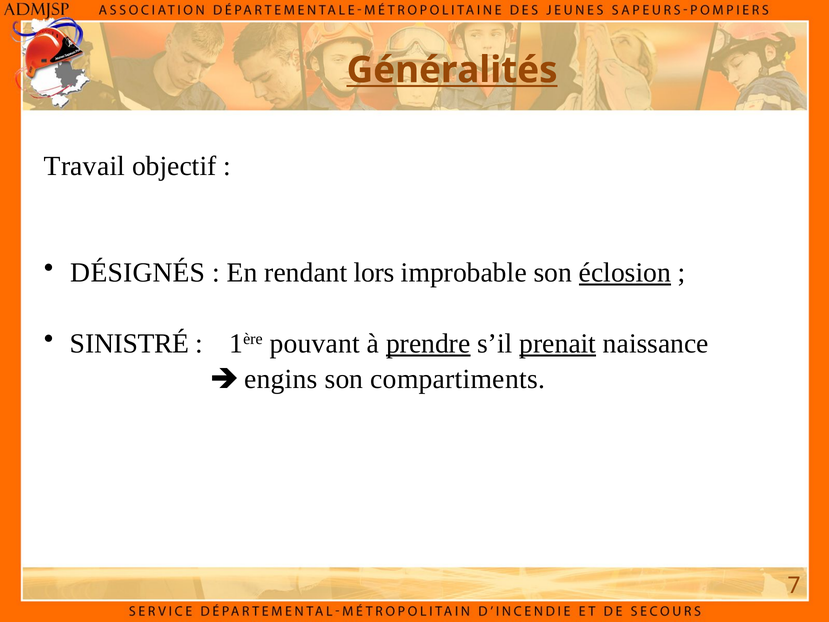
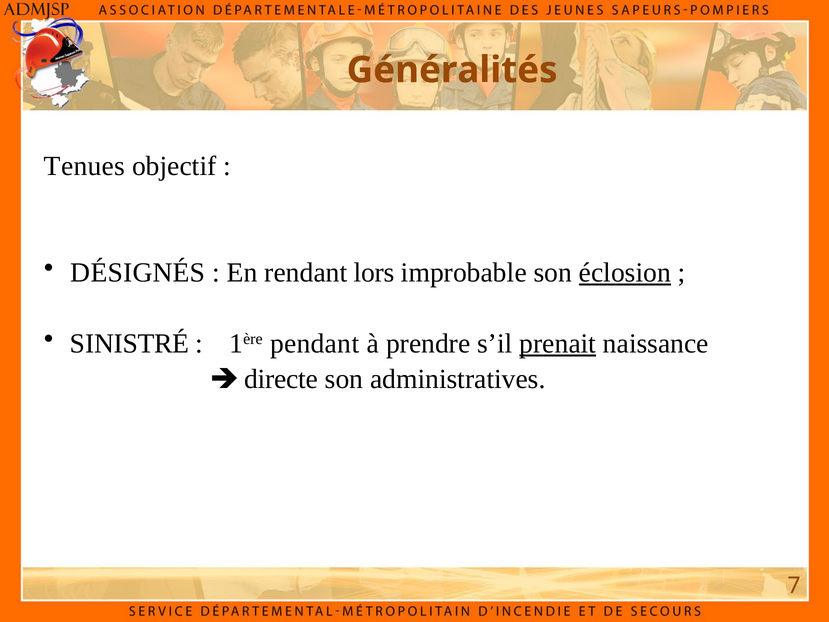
Généralités underline: present -> none (452, 70)
Travail: Travail -> Tenues (84, 166)
pouvant: pouvant -> pendant (315, 343)
prendre underline: present -> none (428, 343)
engins: engins -> directe (281, 379)
compartiments: compartiments -> administratives (458, 379)
